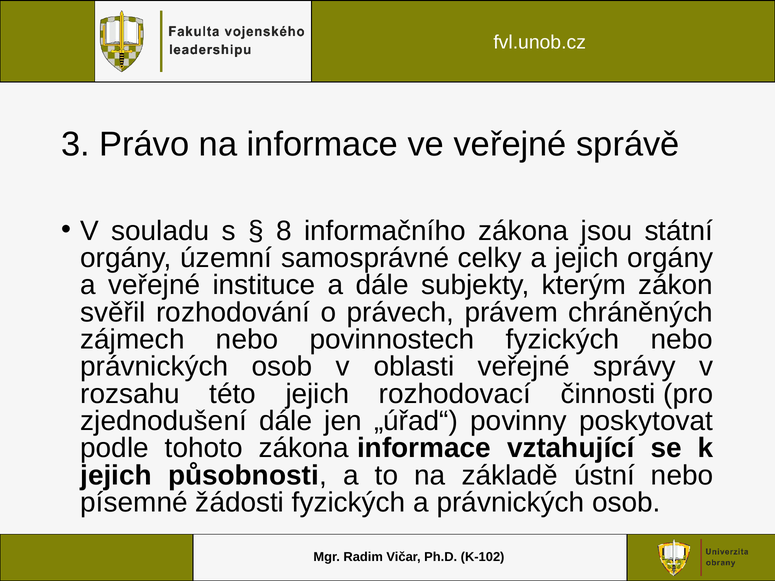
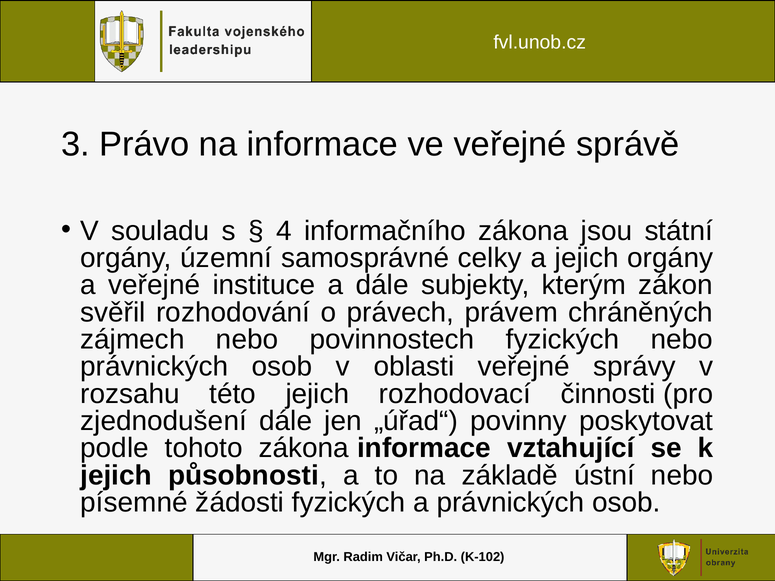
8: 8 -> 4 (284, 231)
